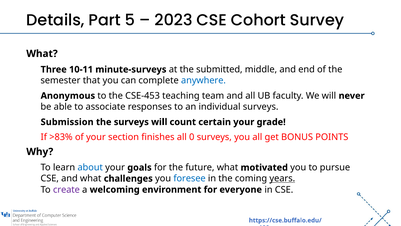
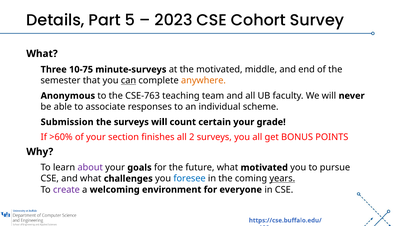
10-11: 10-11 -> 10-75 (81, 69)
the submitted: submitted -> motivated (219, 69)
can underline: none -> present (129, 80)
anywhere colour: blue -> orange (203, 80)
CSE-453: CSE-453 -> CSE-763 (143, 96)
individual surveys: surveys -> scheme (261, 107)
>83%: >83% -> >60% (61, 137)
0: 0 -> 2 (192, 137)
about colour: blue -> purple (90, 167)
